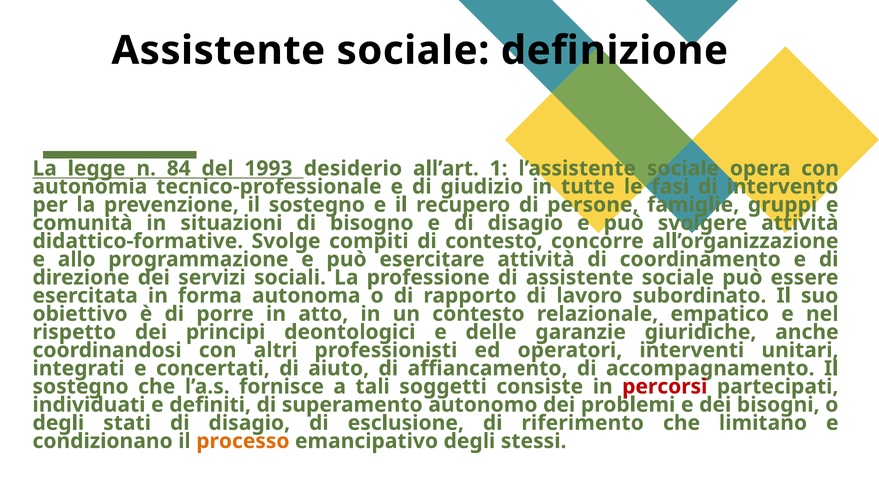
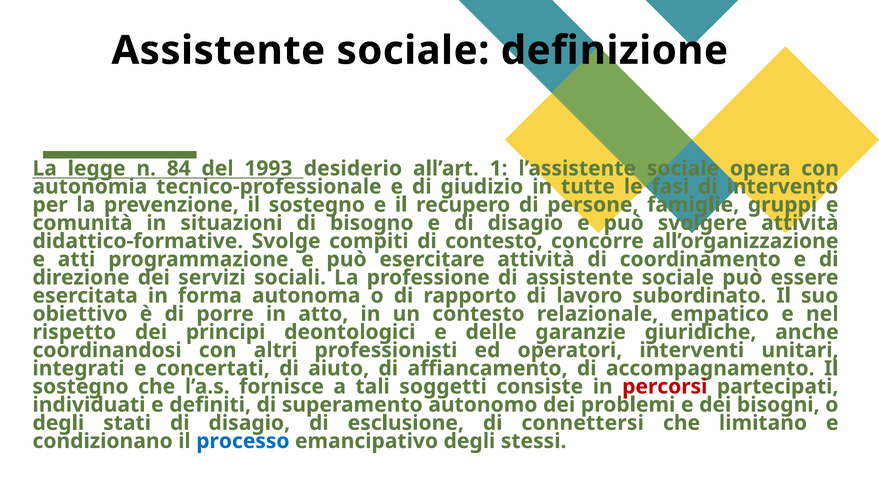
allo: allo -> atti (77, 260)
riferimento: riferimento -> connettersi (583, 423)
processo colour: orange -> blue (243, 441)
